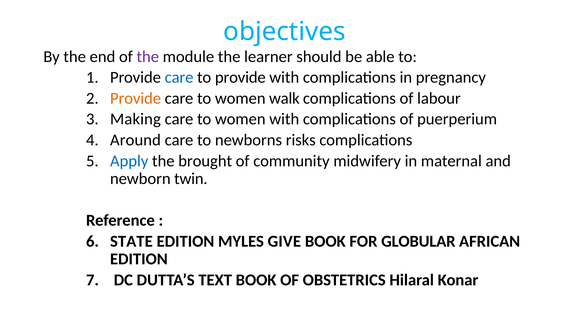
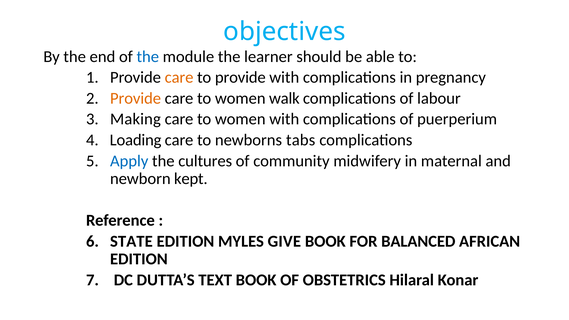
the colour: purple -> blue (148, 57)
care colour: blue -> orange (179, 78)
Around: Around -> Loading (136, 140)
risks: risks -> tabs (301, 140)
brought: brought -> cultures (205, 161)
twin: twin -> kept (191, 179)
GLOBULAR: GLOBULAR -> BALANCED (418, 241)
